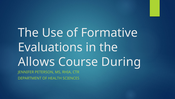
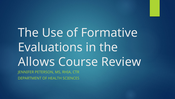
During: During -> Review (121, 62)
